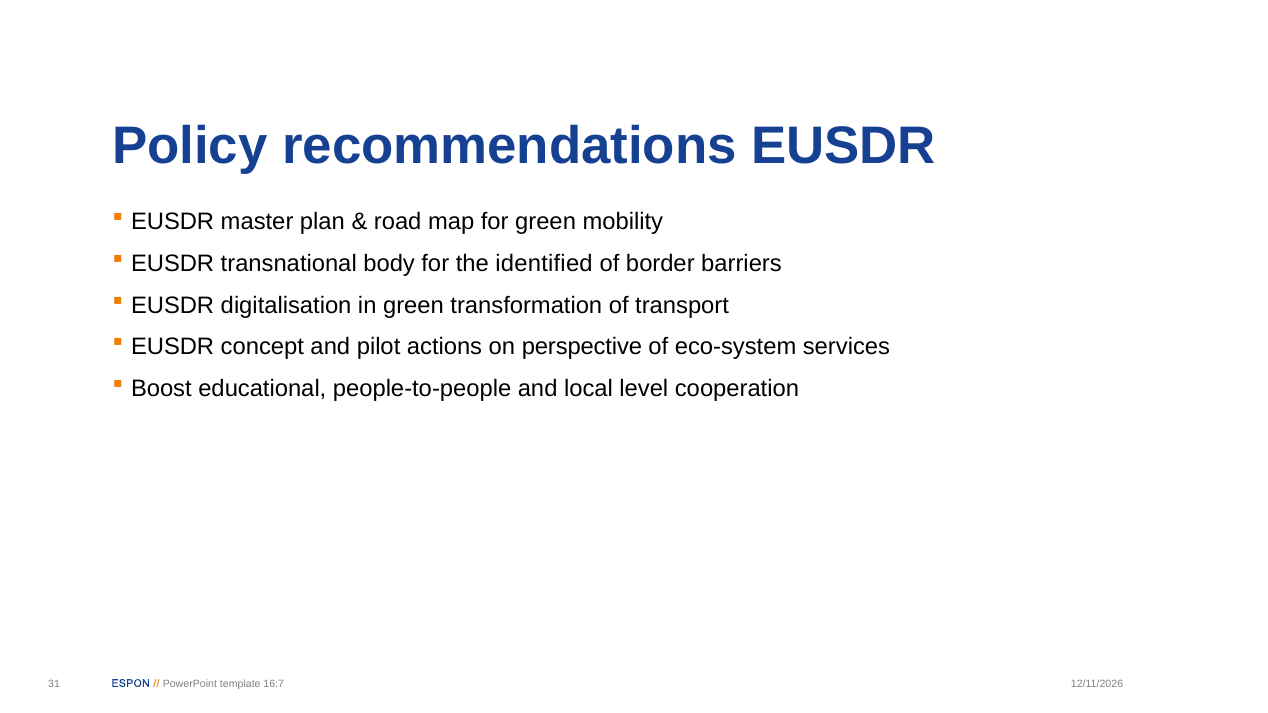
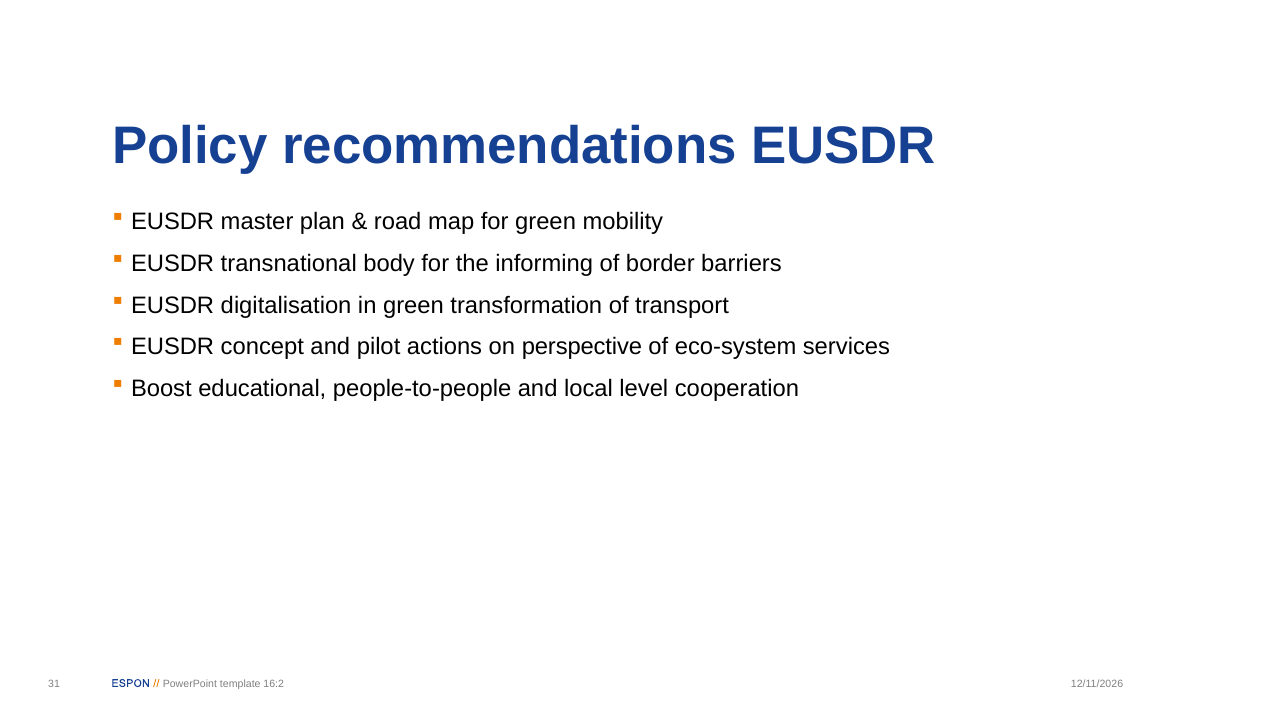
identified: identified -> informing (544, 264)
16:7: 16:7 -> 16:2 (274, 684)
